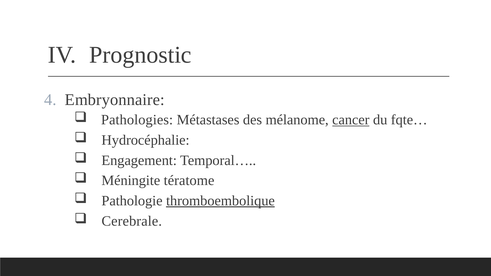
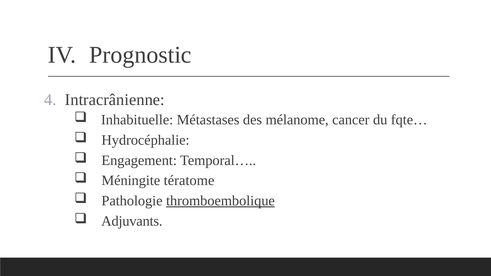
Embryonnaire: Embryonnaire -> Intracrânienne (115, 100)
Pathologies: Pathologies -> Inhabituelle (137, 120)
cancer underline: present -> none (351, 120)
Cerebrale: Cerebrale -> Adjuvants (132, 221)
